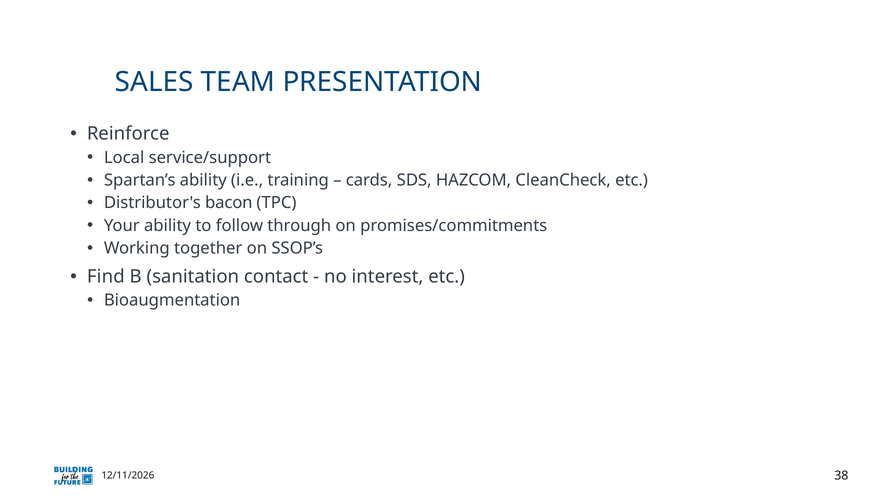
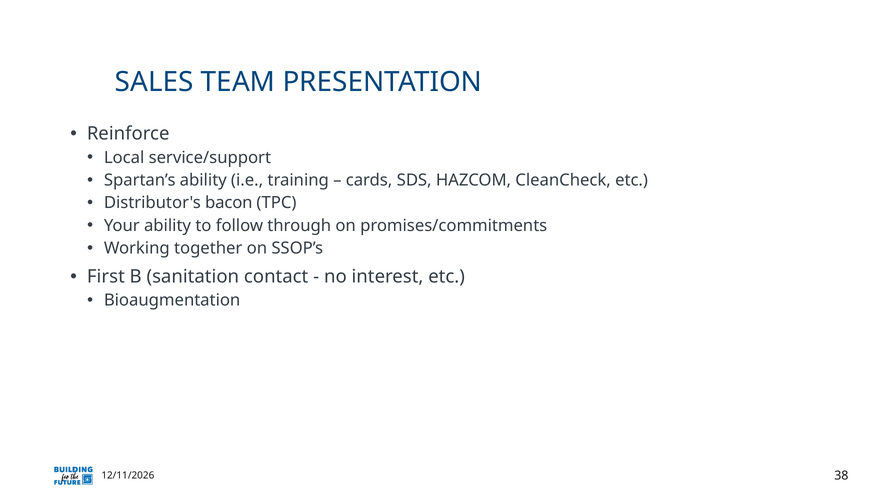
Find: Find -> First (106, 277)
